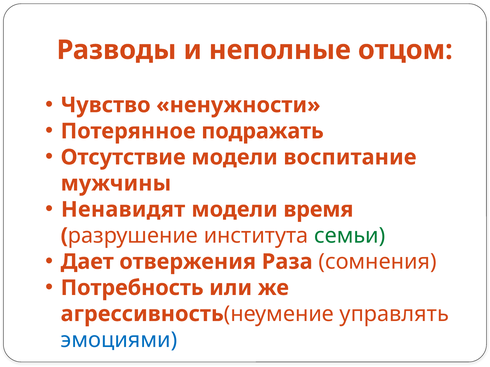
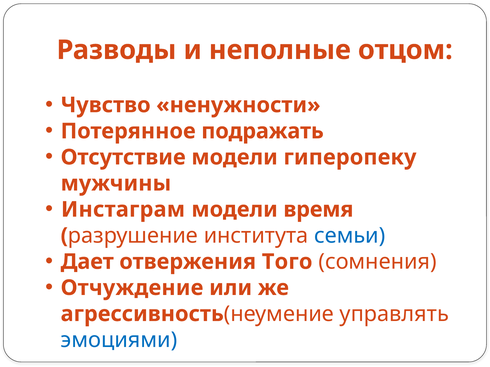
воспитание: воспитание -> гиперопеку (350, 157)
Ненавидят: Ненавидят -> Инстаграм (123, 210)
семьи colour: green -> blue (350, 236)
Раза: Раза -> Того (287, 262)
Потребность: Потребность -> Отчуждение (132, 288)
